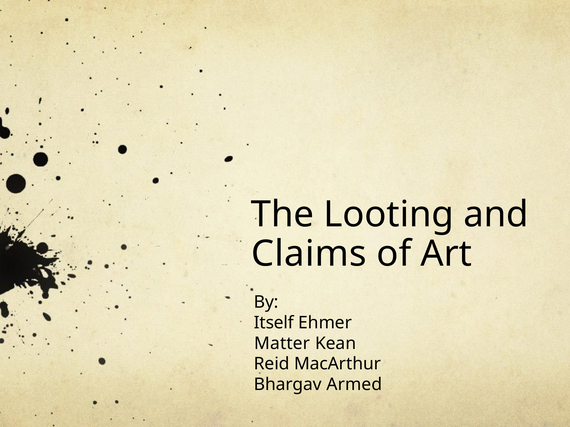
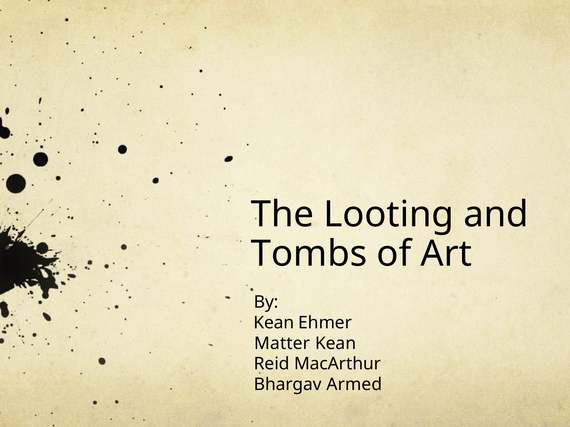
Claims: Claims -> Tombs (309, 254)
Itself: Itself -> Kean (274, 323)
